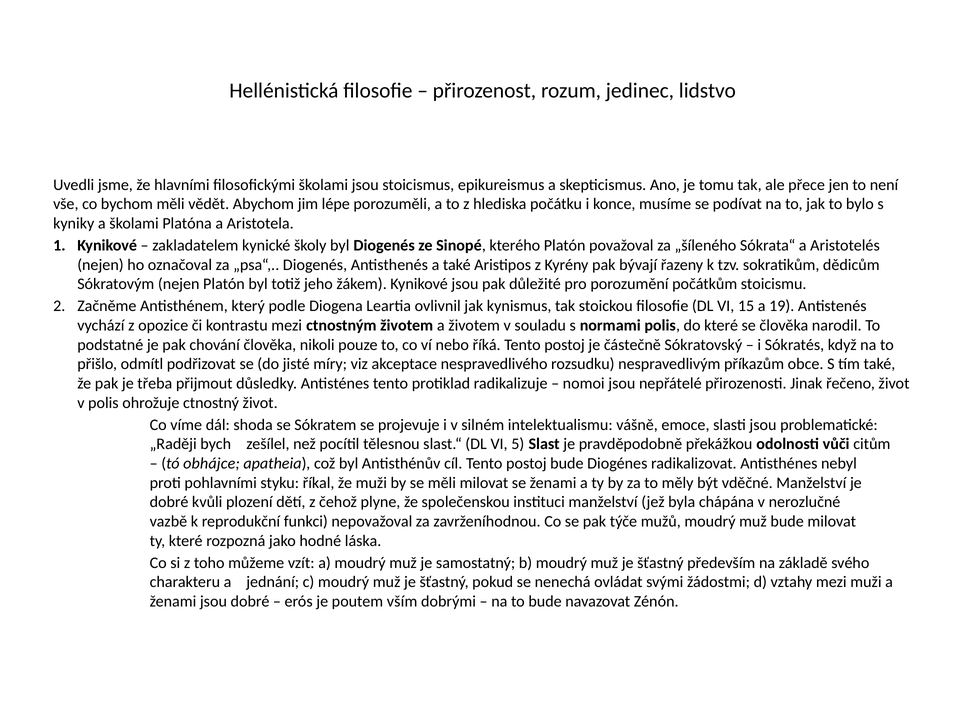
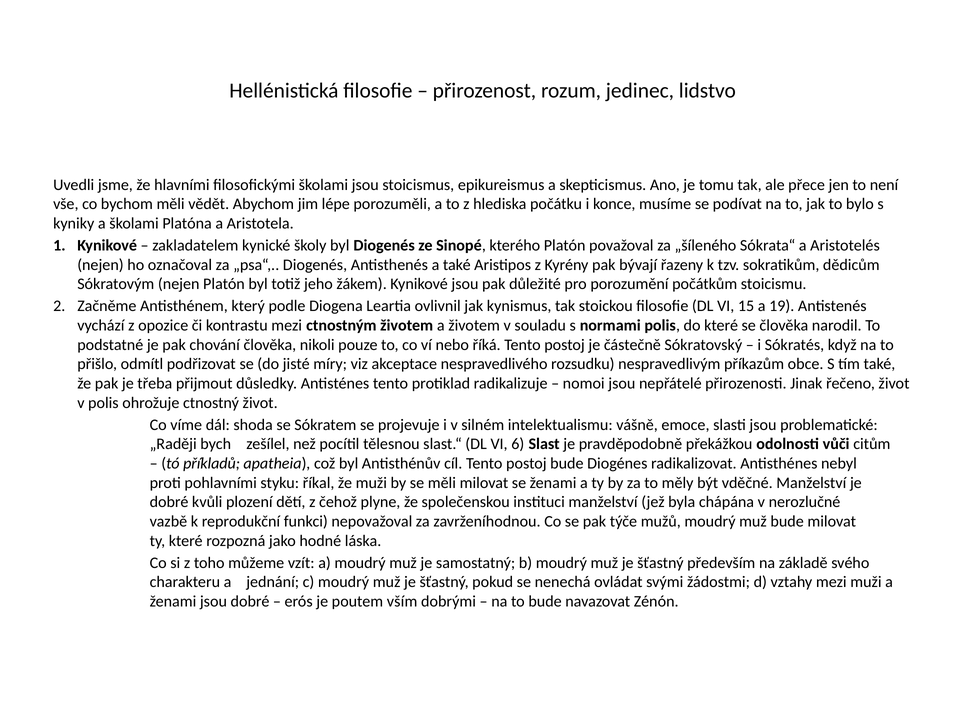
5: 5 -> 6 (518, 444)
obhájce: obhájce -> příkladů (212, 463)
